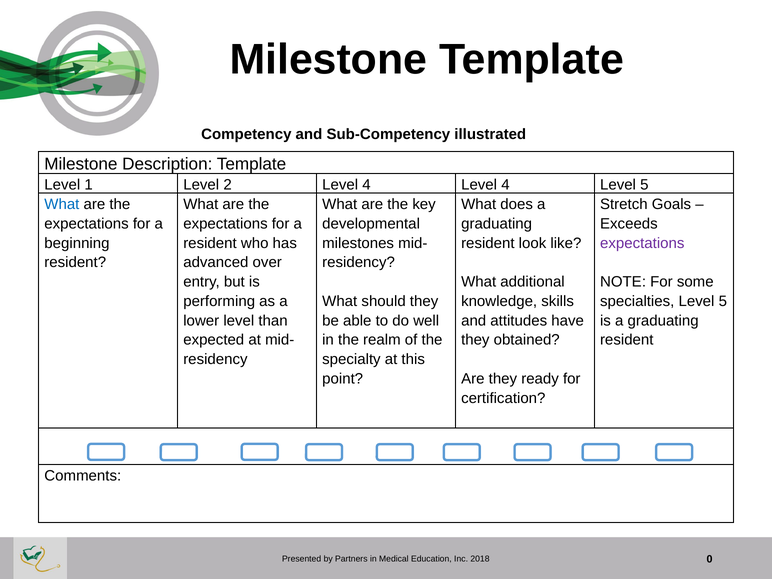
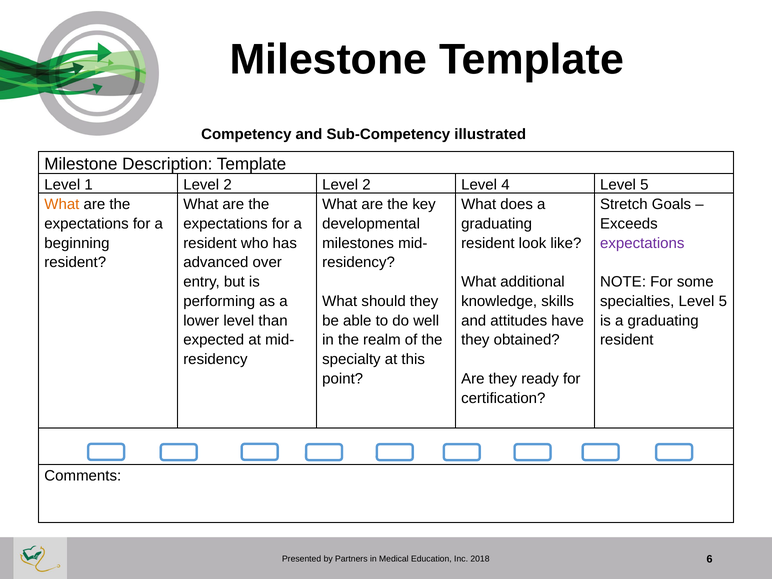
2 Level 4: 4 -> 2 (366, 185)
What colour: blue -> orange (62, 204)
0: 0 -> 6 (710, 559)
